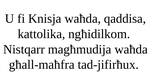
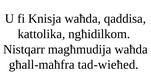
tad-jifirħux: tad-jifirħux -> tad-wieħed (108, 64)
